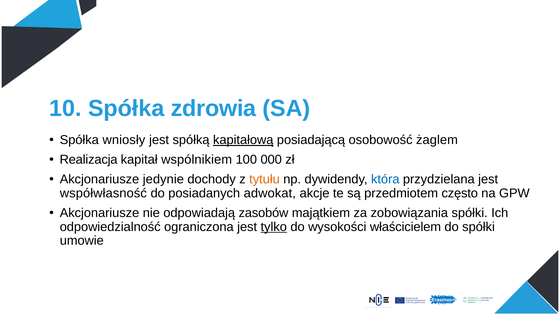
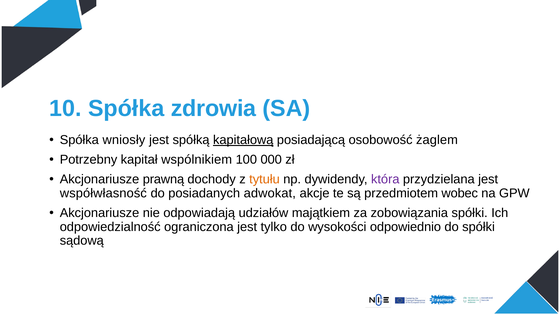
Realizacja: Realizacja -> Potrzebny (89, 159)
jedynie: jedynie -> prawną (163, 179)
która colour: blue -> purple (385, 179)
często: często -> wobec (460, 193)
zasobów: zasobów -> udziałów (263, 213)
tylko underline: present -> none (274, 226)
właścicielem: właścicielem -> odpowiednio (405, 226)
umowie: umowie -> sądową (82, 240)
